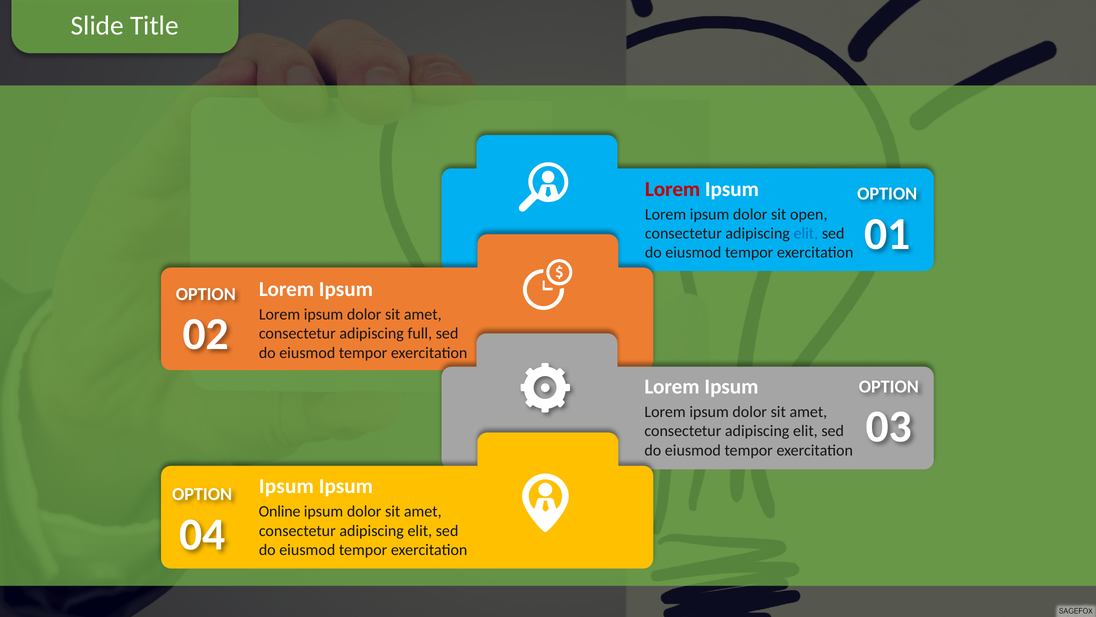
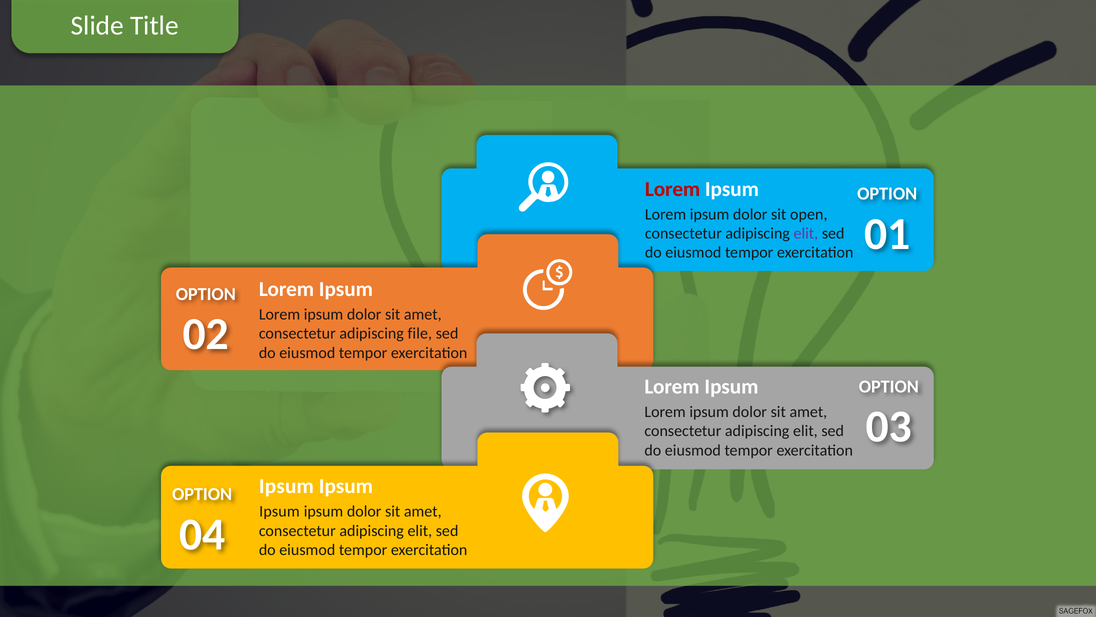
elit colour: blue -> purple (806, 233)
full: full -> file (420, 333)
Online: Online -> Ipsum (279, 511)
